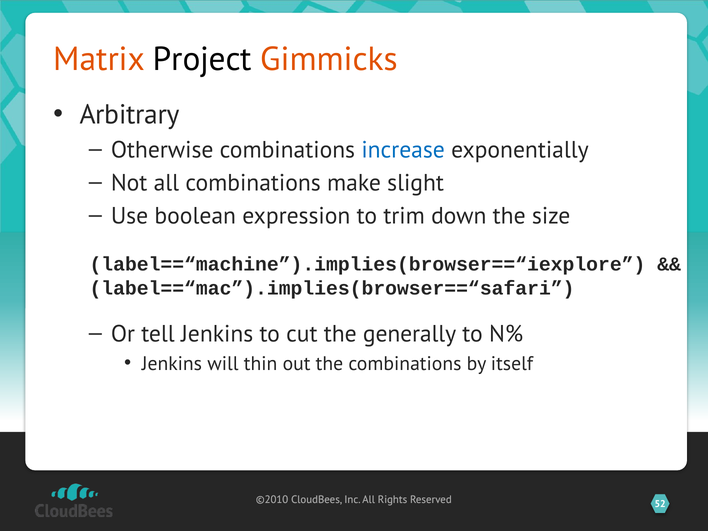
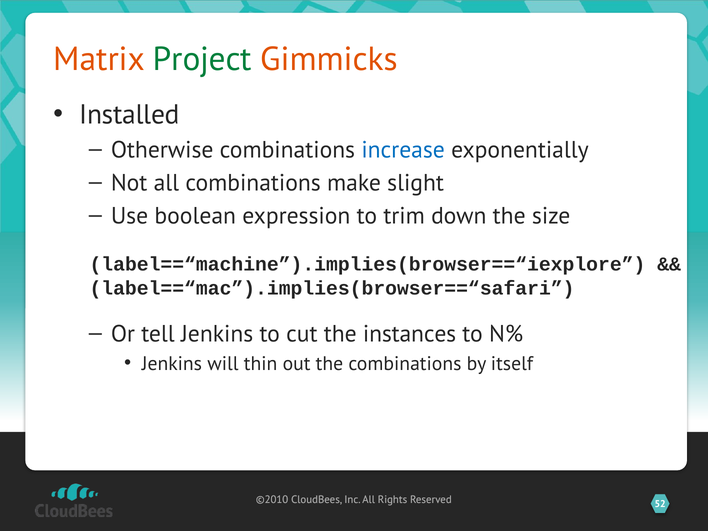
Project colour: black -> green (202, 59)
Arbitrary: Arbitrary -> Installed (130, 115)
generally: generally -> instances (410, 334)
